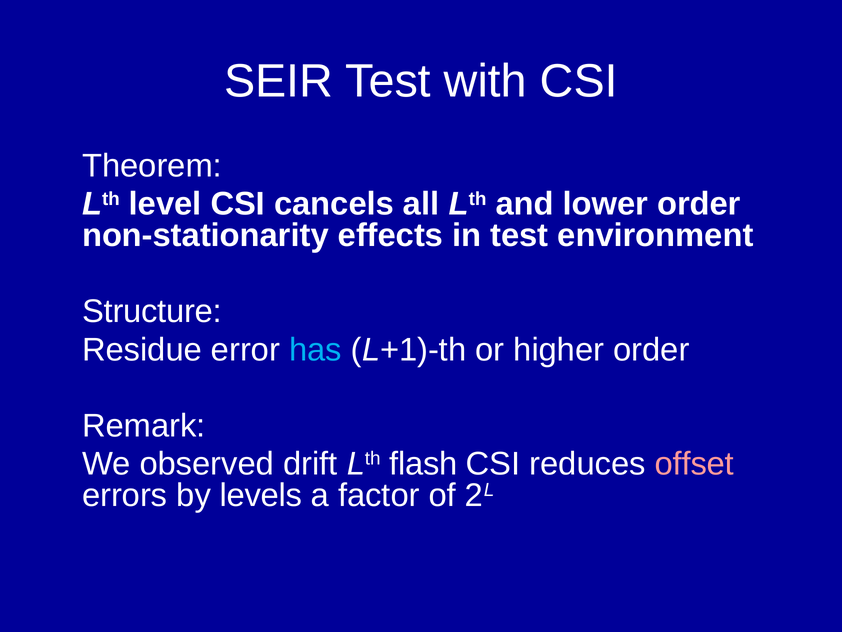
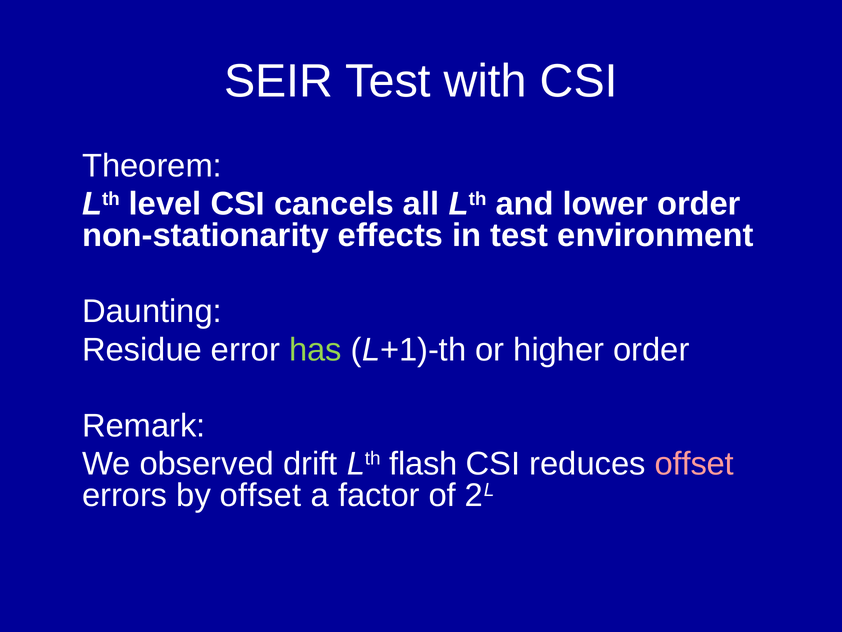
Structure: Structure -> Daunting (152, 311)
has colour: light blue -> light green (315, 349)
by levels: levels -> offset (261, 495)
